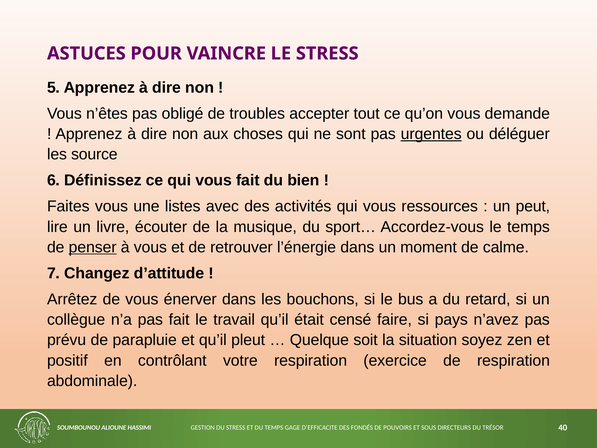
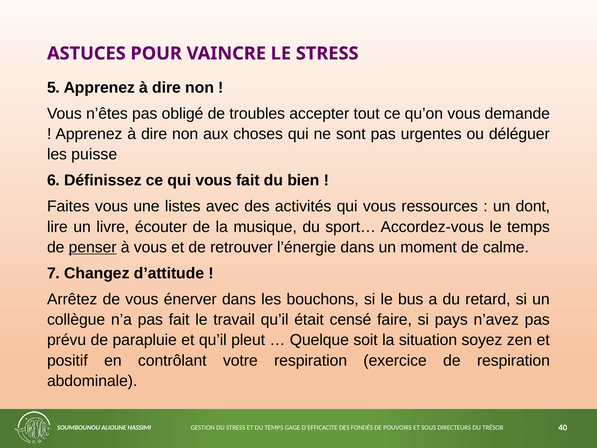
urgentes underline: present -> none (431, 134)
source: source -> puisse (94, 154)
peut: peut -> dont (533, 206)
